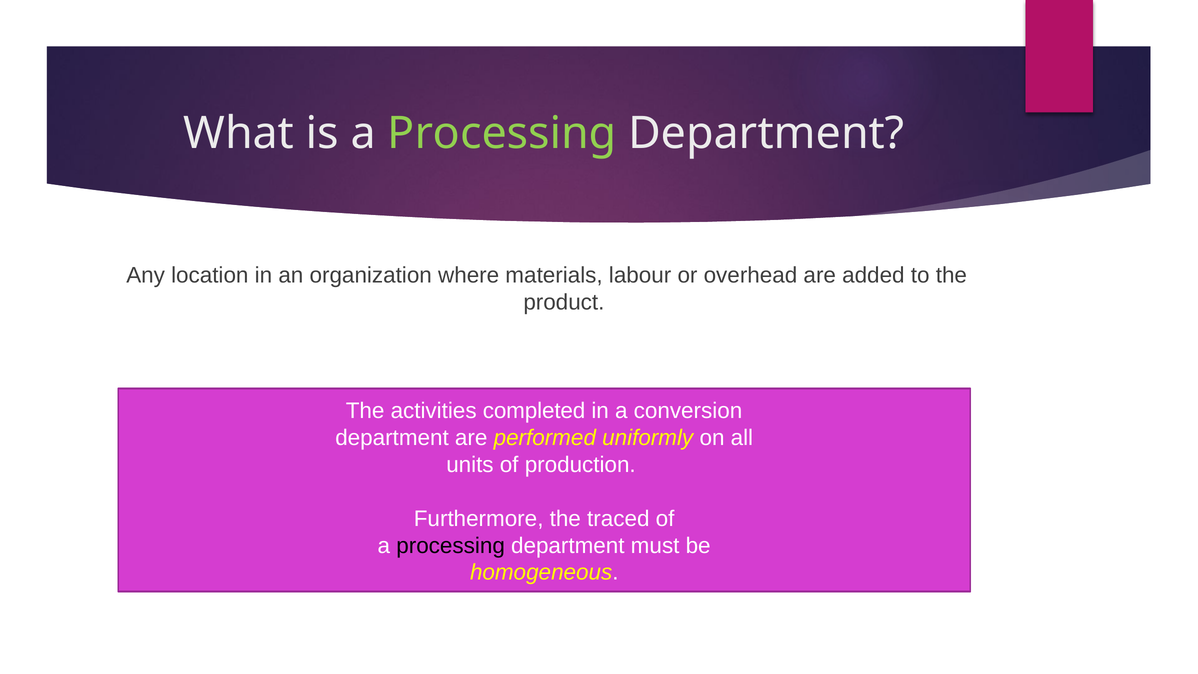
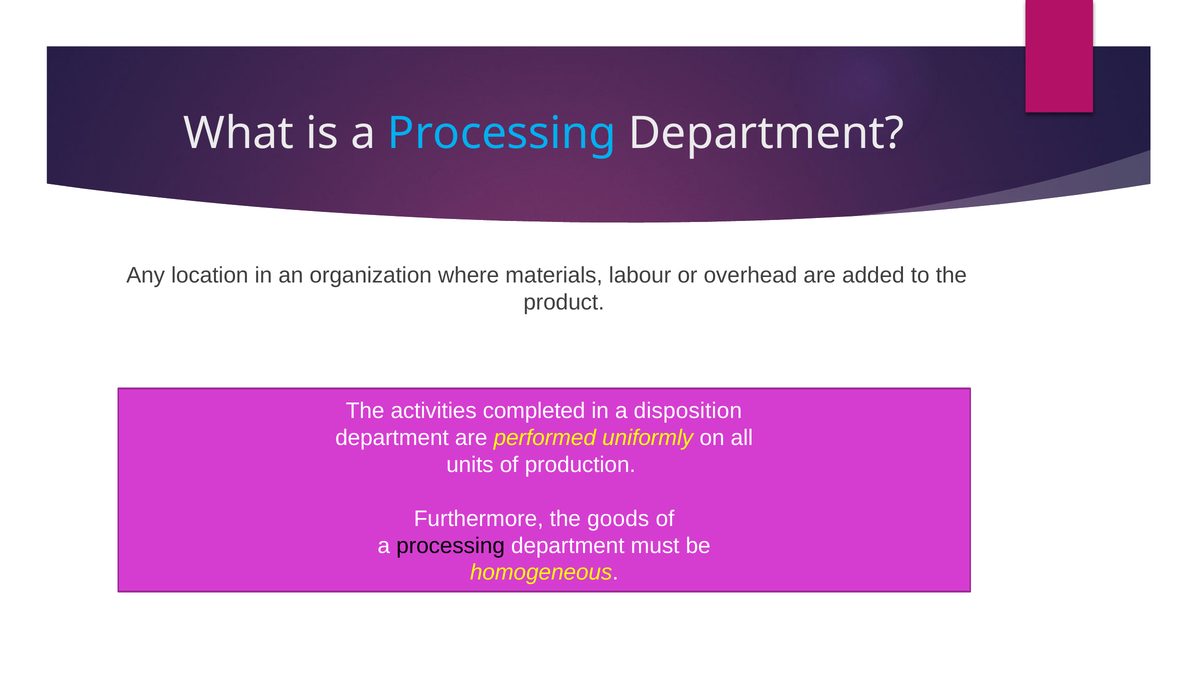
Processing colour: light green -> light blue (502, 134)
conversion: conversion -> disposition (688, 411)
traced: traced -> goods (618, 519)
